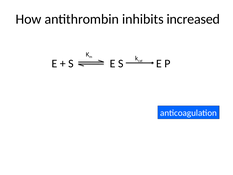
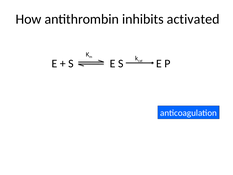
increased: increased -> activated (193, 19)
